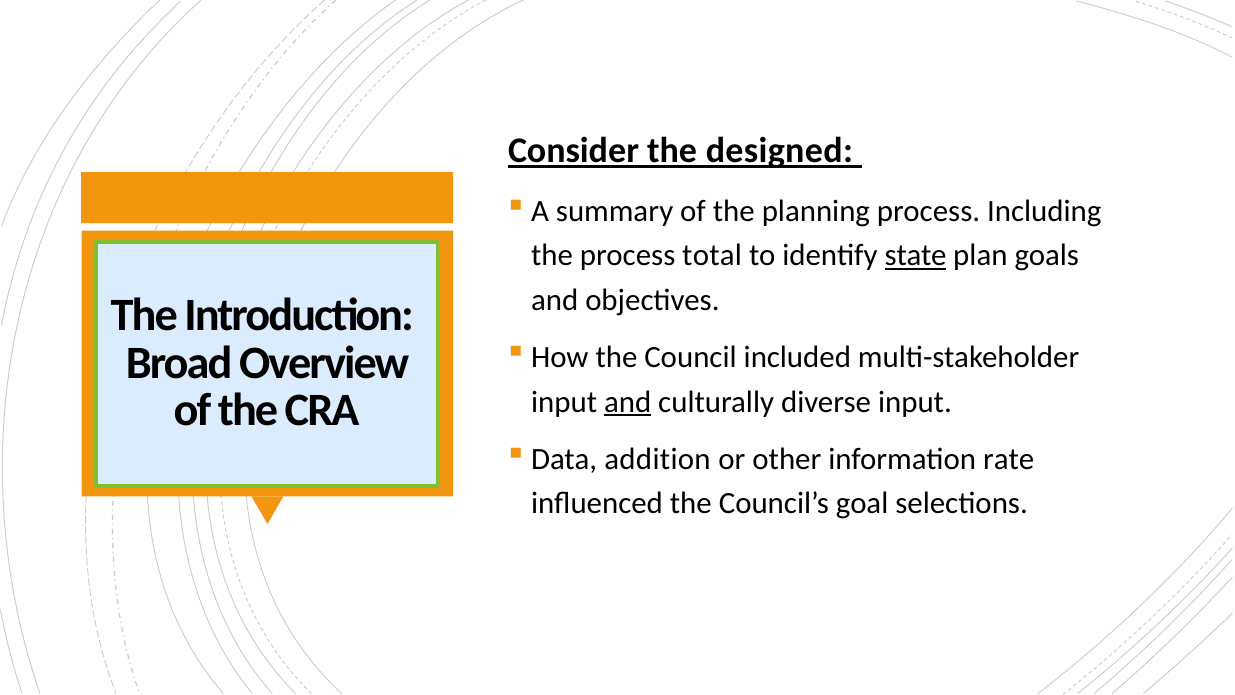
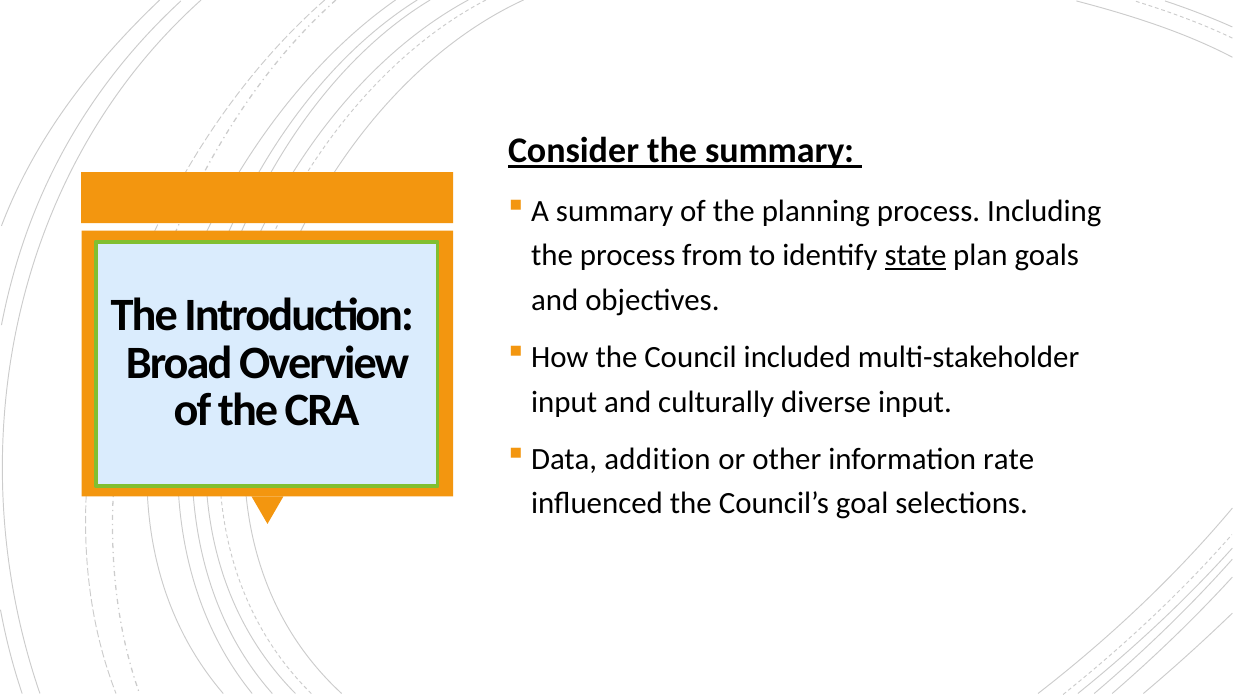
the designed: designed -> summary (780, 151)
total: total -> from (712, 255)
and underline: present -> none (628, 402)
